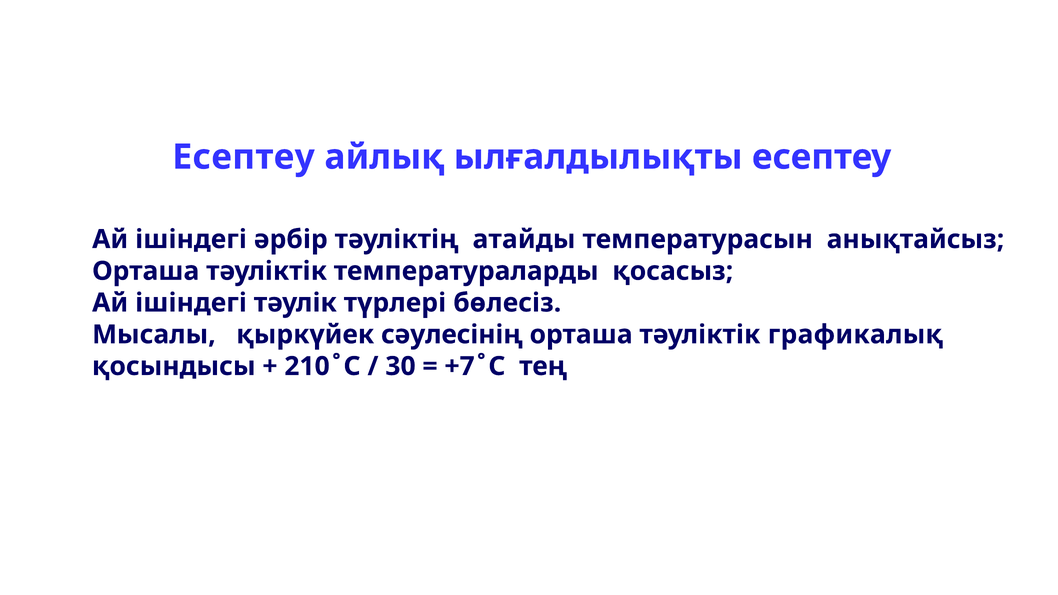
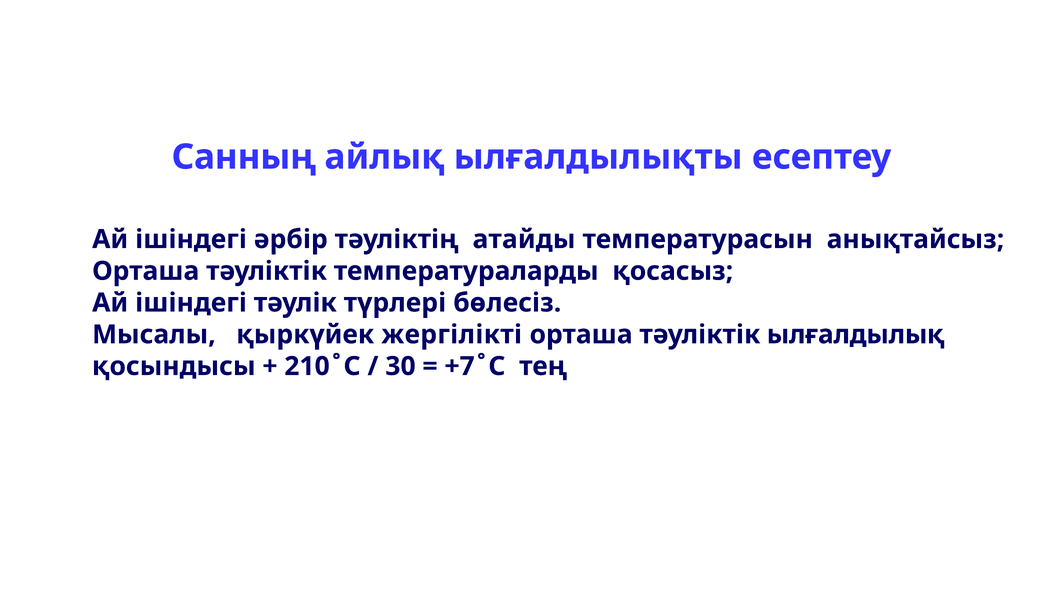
Есептеу: Есептеу -> Санның (244, 157)
сәулесінің: сәулесінің -> жергілікті (452, 335)
графикалық: графикалық -> ылғалдылық (856, 335)
